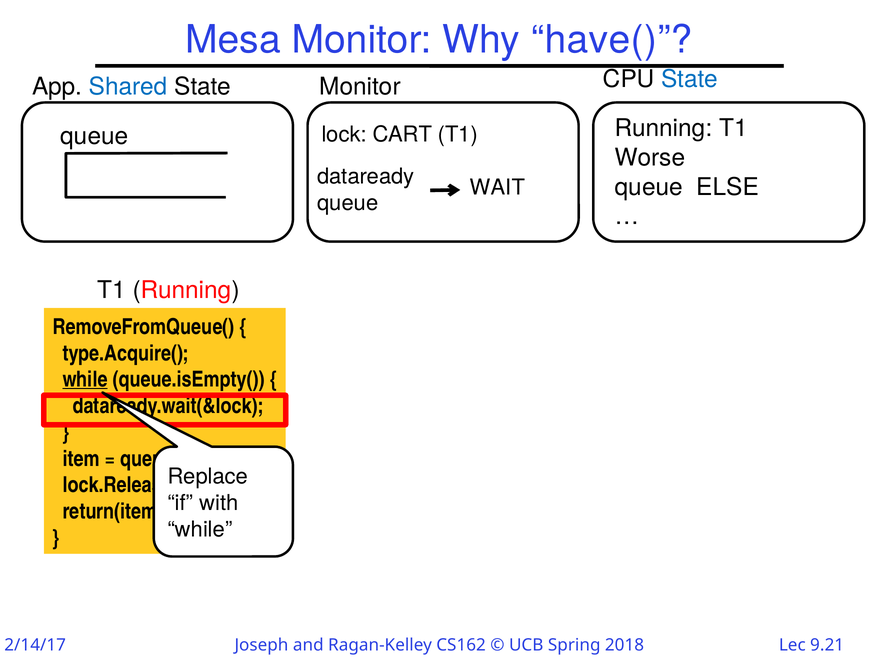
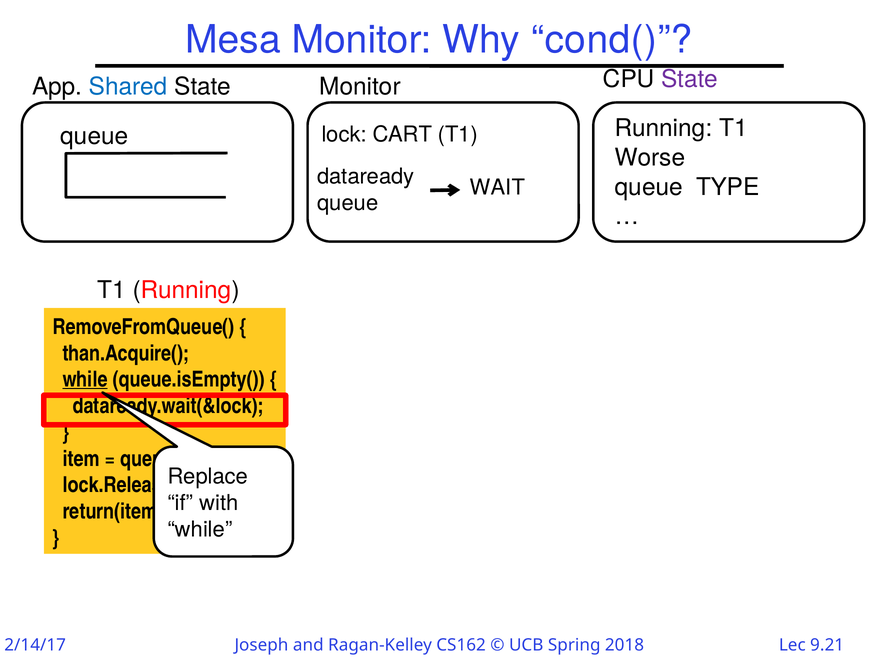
have(: have( -> cond( (612, 40)
State colour: blue -> purple (690, 79)
ELSE: ELSE -> TYPE (728, 187)
type.Acquire(: type.Acquire( -> than.Acquire( (126, 353)
